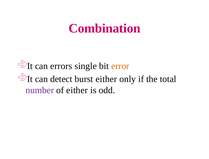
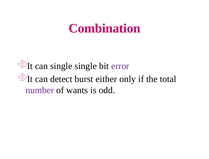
can errors: errors -> single (61, 66)
error colour: orange -> purple (120, 66)
of either: either -> wants (77, 90)
